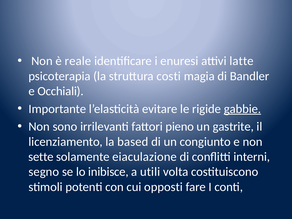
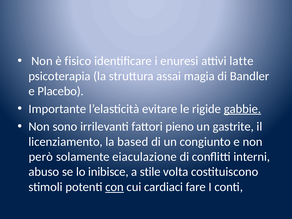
reale: reale -> fisico (78, 61)
costi: costi -> assai (169, 76)
Occhiali: Occhiali -> Placebo (61, 91)
sette: sette -> però (41, 157)
segno: segno -> abuso (44, 172)
utili: utili -> stile (150, 172)
con underline: none -> present (115, 187)
opposti: opposti -> cardiaci (164, 187)
